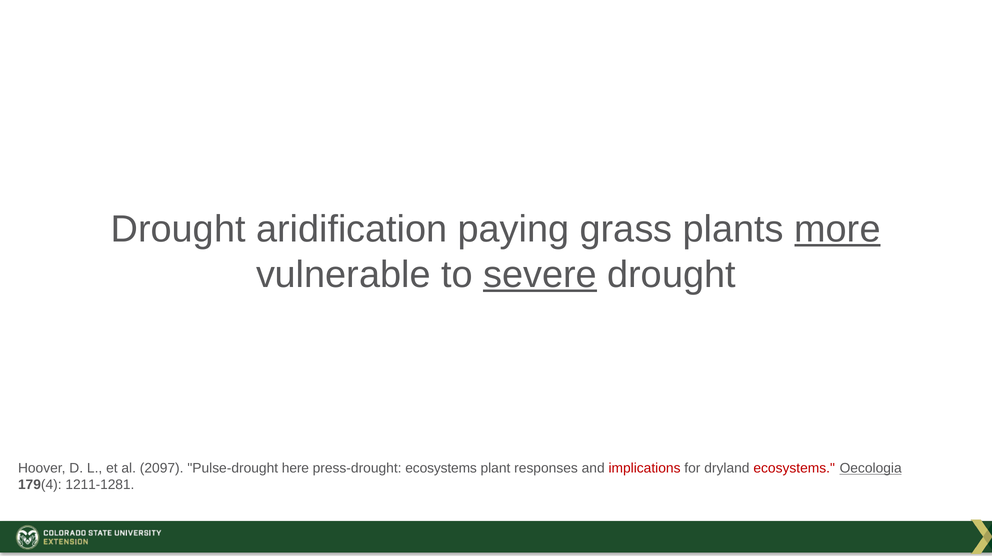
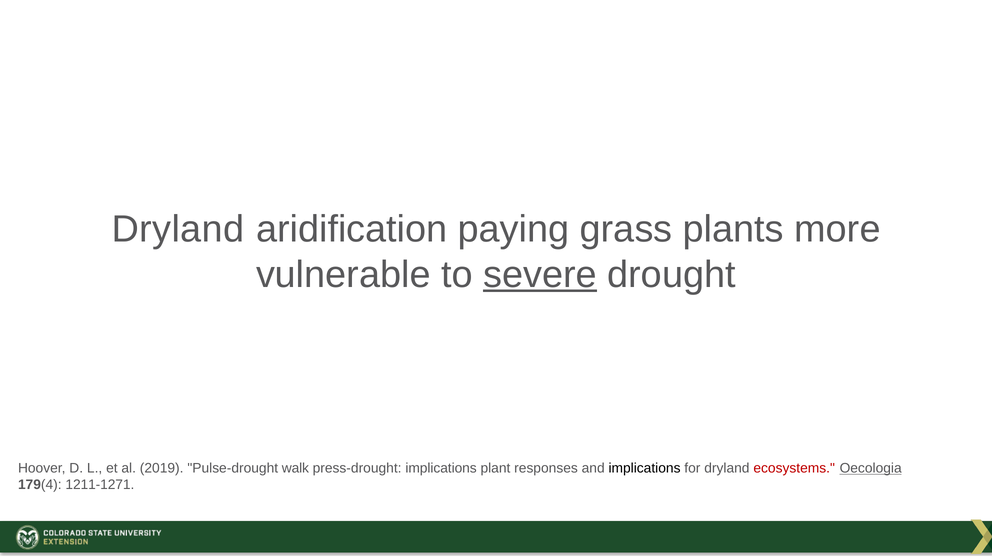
Drought: Drought -> Dryland (178, 229)
more underline: present -> none (837, 229)
2097: 2097 -> 2019 (162, 468)
here: here -> walk (295, 468)
press-drought ecosystems: ecosystems -> implications (441, 468)
implications colour: red -> black (645, 468)
1211-1281: 1211-1281 -> 1211-1271 (100, 485)
